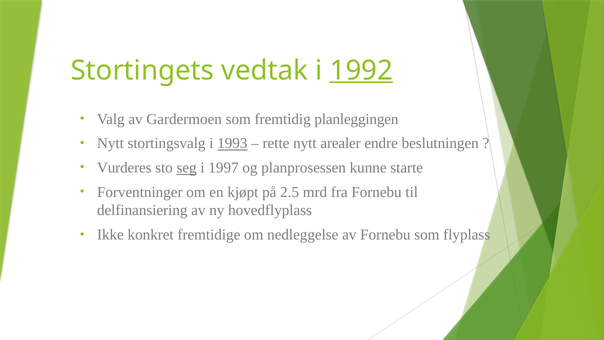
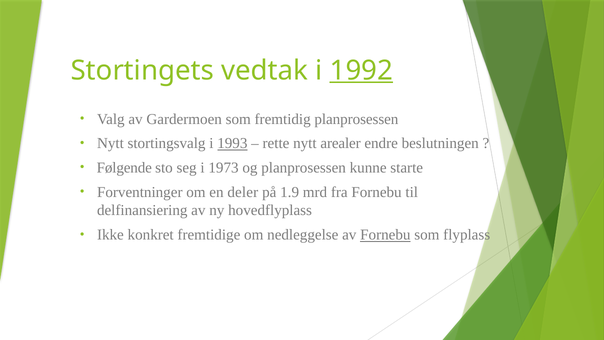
fremtidig planleggingen: planleggingen -> planprosessen (356, 119)
Vurderes: Vurderes -> Følgende (124, 168)
seg underline: present -> none (187, 168)
1997: 1997 -> 1973 (224, 168)
kjøpt: kjøpt -> deler (243, 192)
2.5: 2.5 -> 1.9 (290, 192)
Fornebu underline: none -> present (385, 235)
